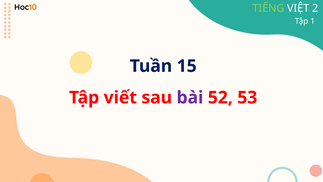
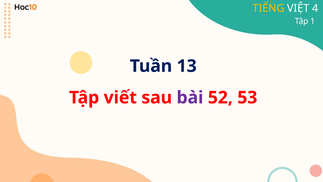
TIẾNG colour: light green -> yellow (269, 8)
2: 2 -> 4 (315, 8)
15: 15 -> 13 (187, 66)
